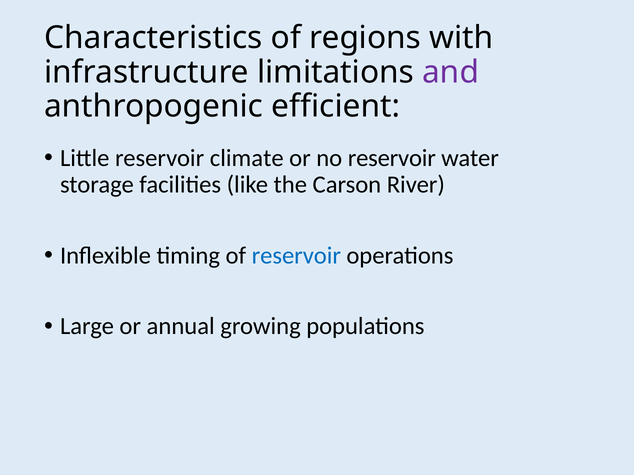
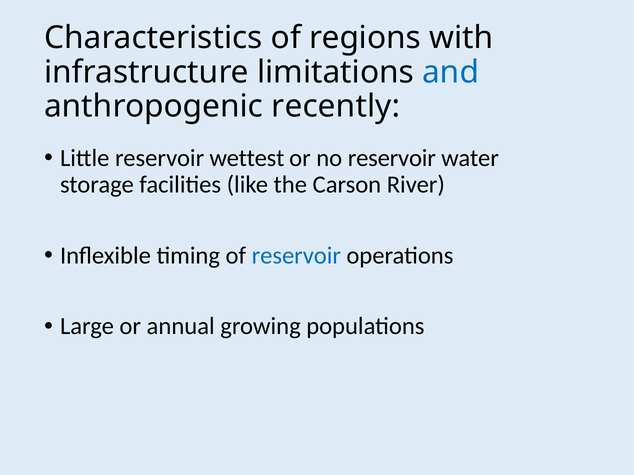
and colour: purple -> blue (451, 72)
efficient: efficient -> recently (336, 107)
climate: climate -> wettest (247, 158)
